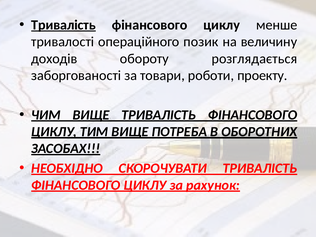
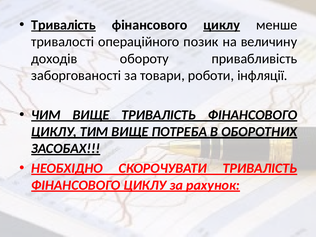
циклу underline: none -> present (222, 25)
розглядається: розглядається -> привабливість (254, 59)
проекту: проекту -> інфляції (262, 76)
